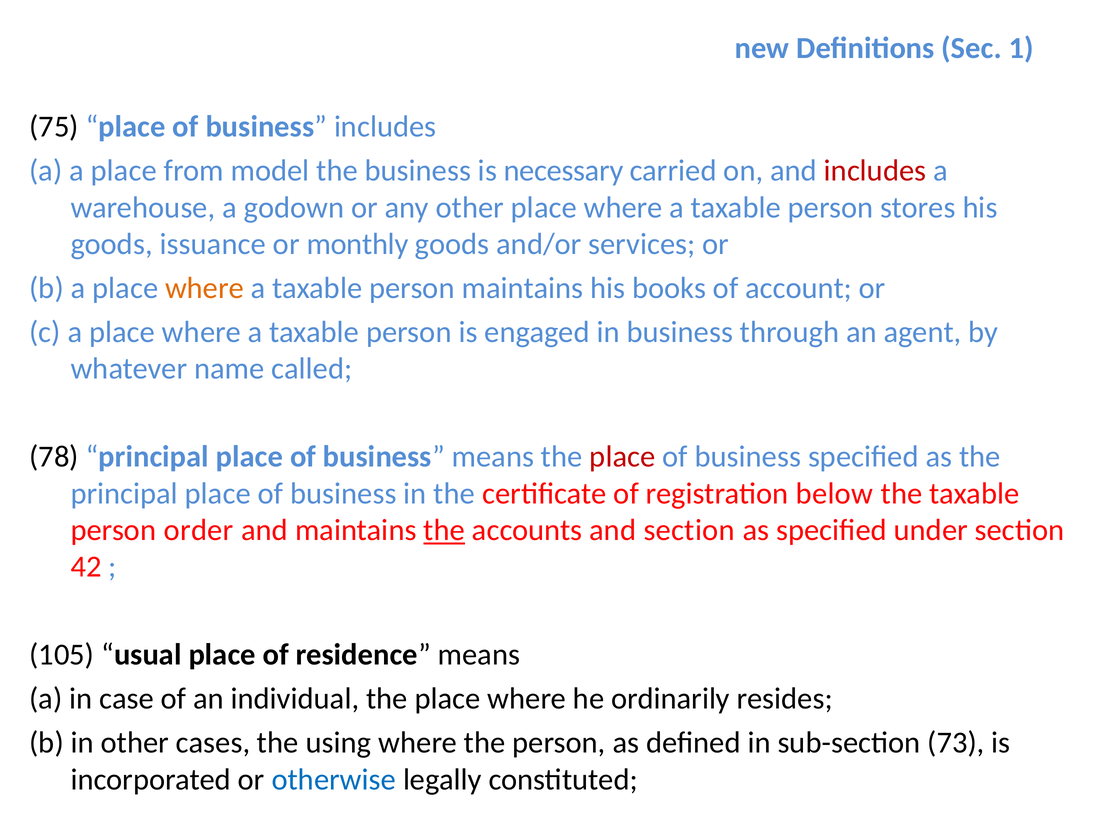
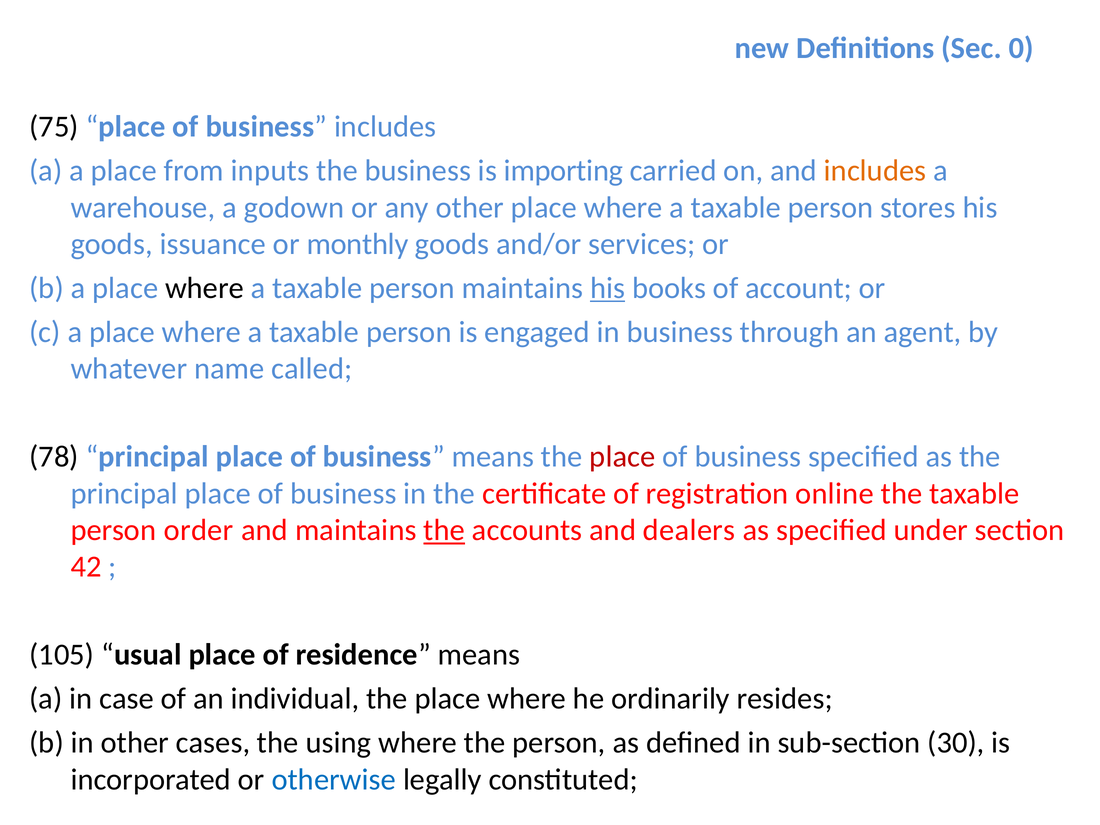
1: 1 -> 0 (1021, 48)
model: model -> inputs (270, 171)
necessary: necessary -> importing (564, 171)
includes colour: red -> orange (875, 171)
where colour: orange -> black (205, 288)
his underline: none -> present (608, 288)
below: below -> online (834, 494)
and section: section -> dealers (689, 530)
73: 73 -> 30 (956, 743)
